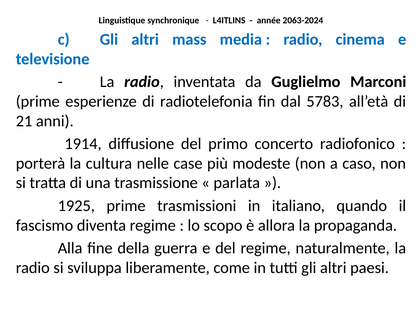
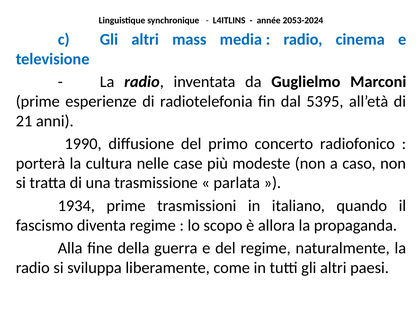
2063-2024: 2063-2024 -> 2053-2024 (303, 20)
5783: 5783 -> 5395 (325, 101)
1914: 1914 -> 1990 (83, 144)
1925: 1925 -> 1934 (76, 206)
